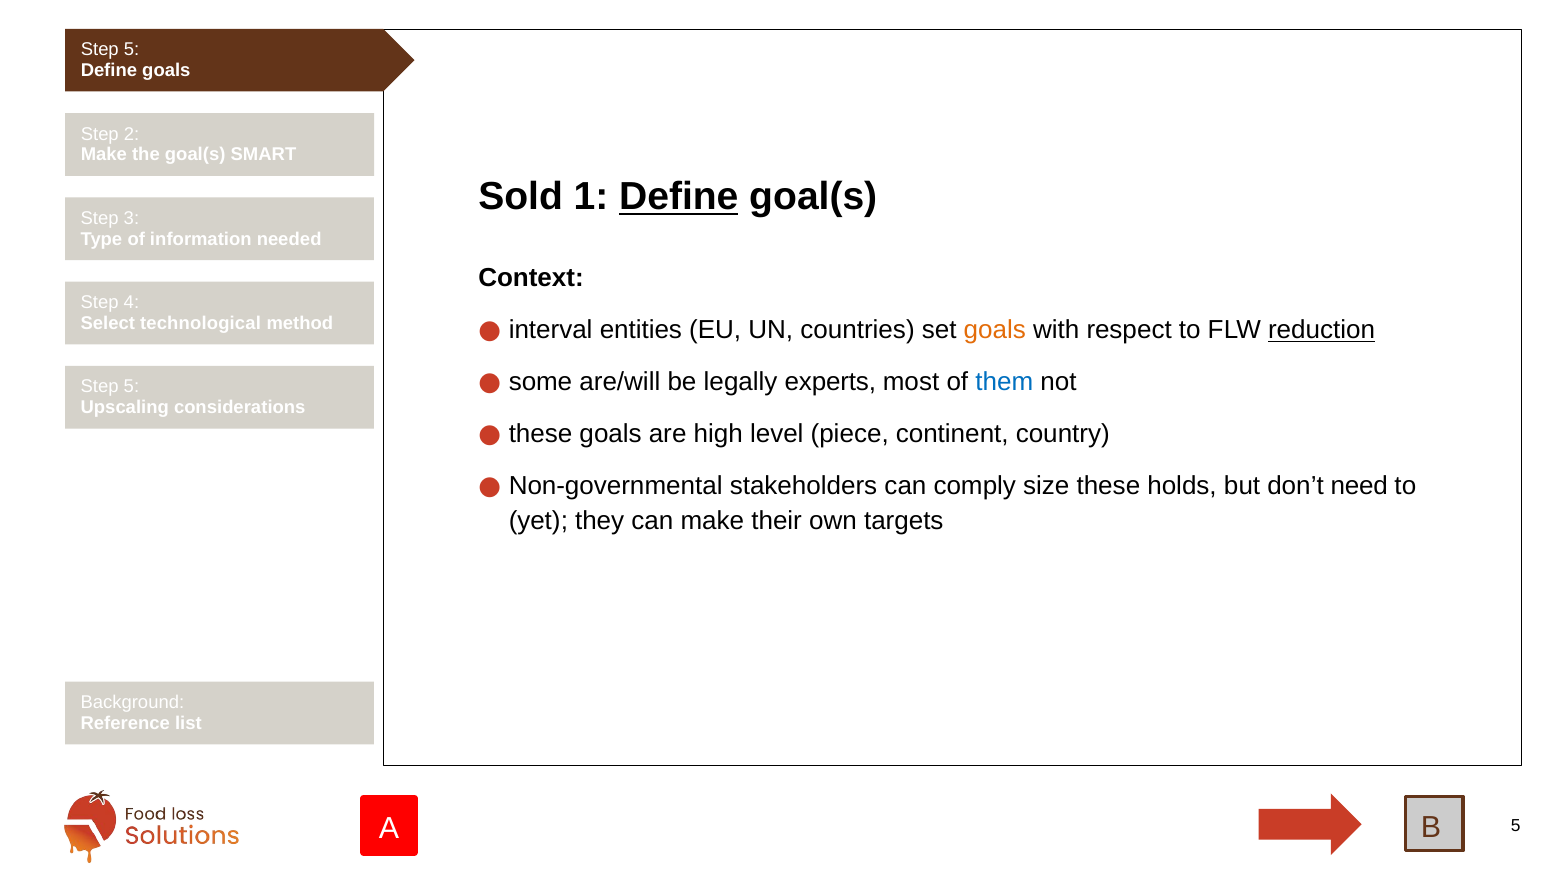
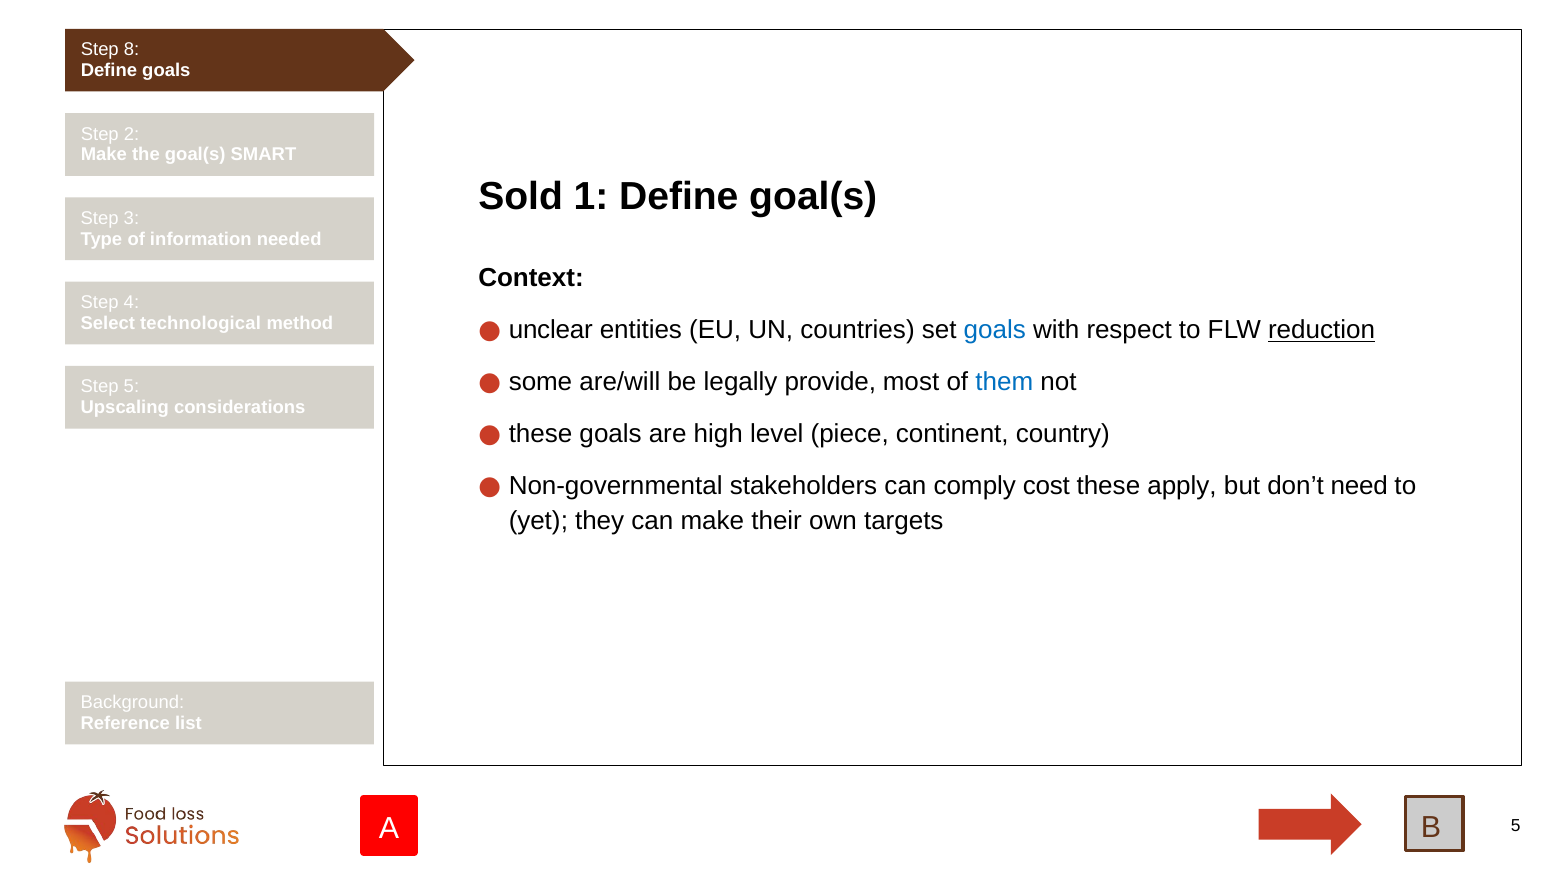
5: 5 -> 8 (132, 50)
Define underline: present -> none (679, 197)
interval: interval -> unclear (551, 330)
goals colour: orange -> blue (995, 330)
experts: experts -> provide (830, 382)
size: size -> cost (1046, 486)
holds: holds -> apply (1182, 486)
